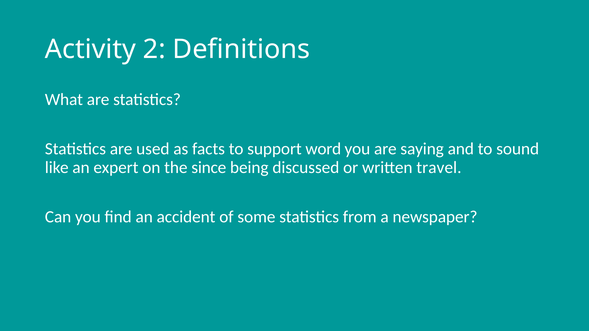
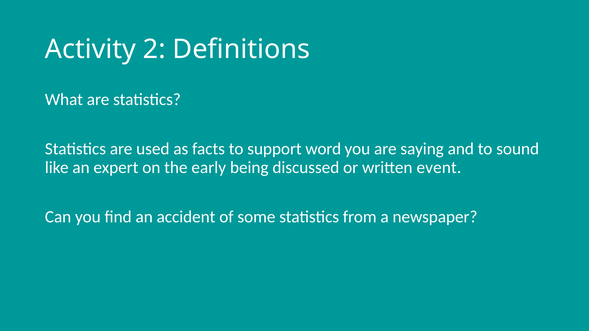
since: since -> early (209, 168)
travel: travel -> event (439, 168)
